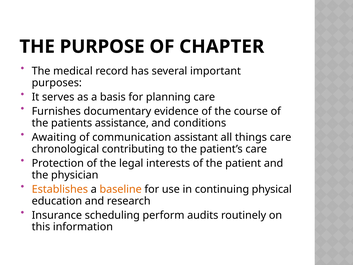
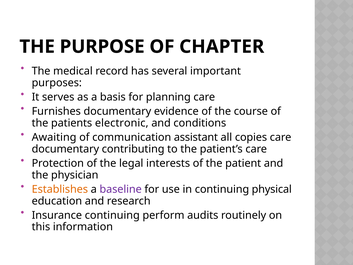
assistance: assistance -> electronic (122, 123)
things: things -> copies (251, 137)
chronological: chronological -> documentary (65, 149)
baseline colour: orange -> purple (121, 189)
Insurance scheduling: scheduling -> continuing (112, 215)
